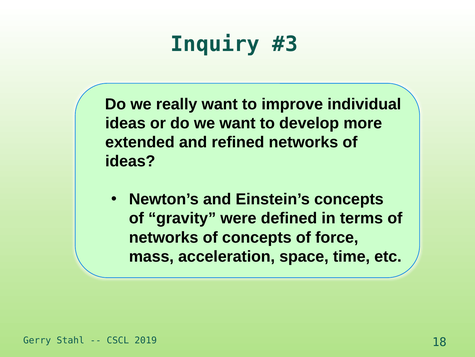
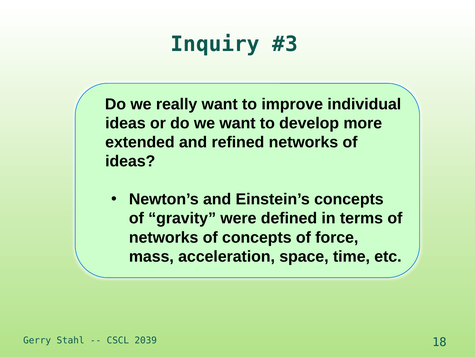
2019: 2019 -> 2039 (146, 340)
